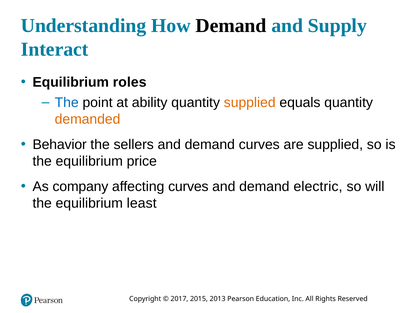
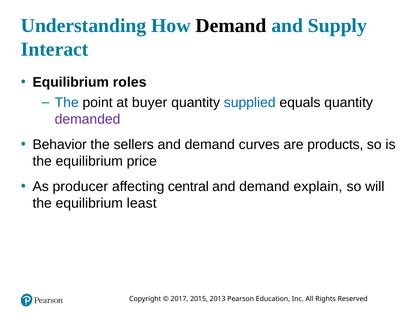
ability: ability -> buyer (150, 102)
supplied colour: orange -> blue (250, 102)
demanded colour: orange -> purple (88, 119)
are supplied: supplied -> products (335, 144)
company: company -> producer (80, 187)
affecting curves: curves -> central (188, 187)
electric: electric -> explain (318, 187)
